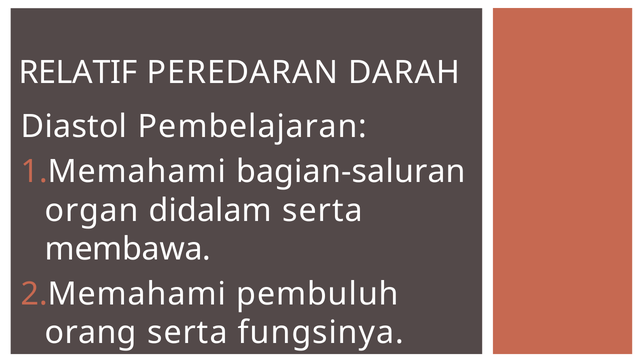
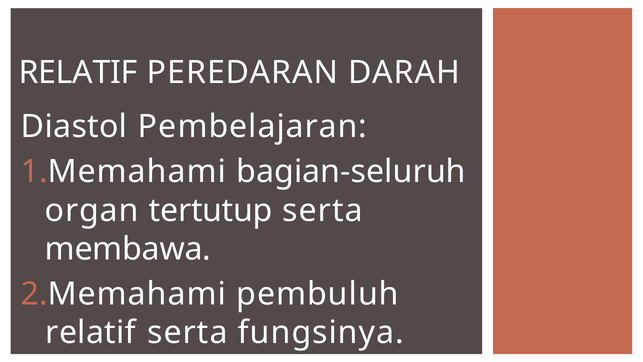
bagian-saluran: bagian-saluran -> bagian-seluruh (351, 172)
didalam: didalam -> tertutup (211, 210)
orang: orang -> relatif (91, 332)
